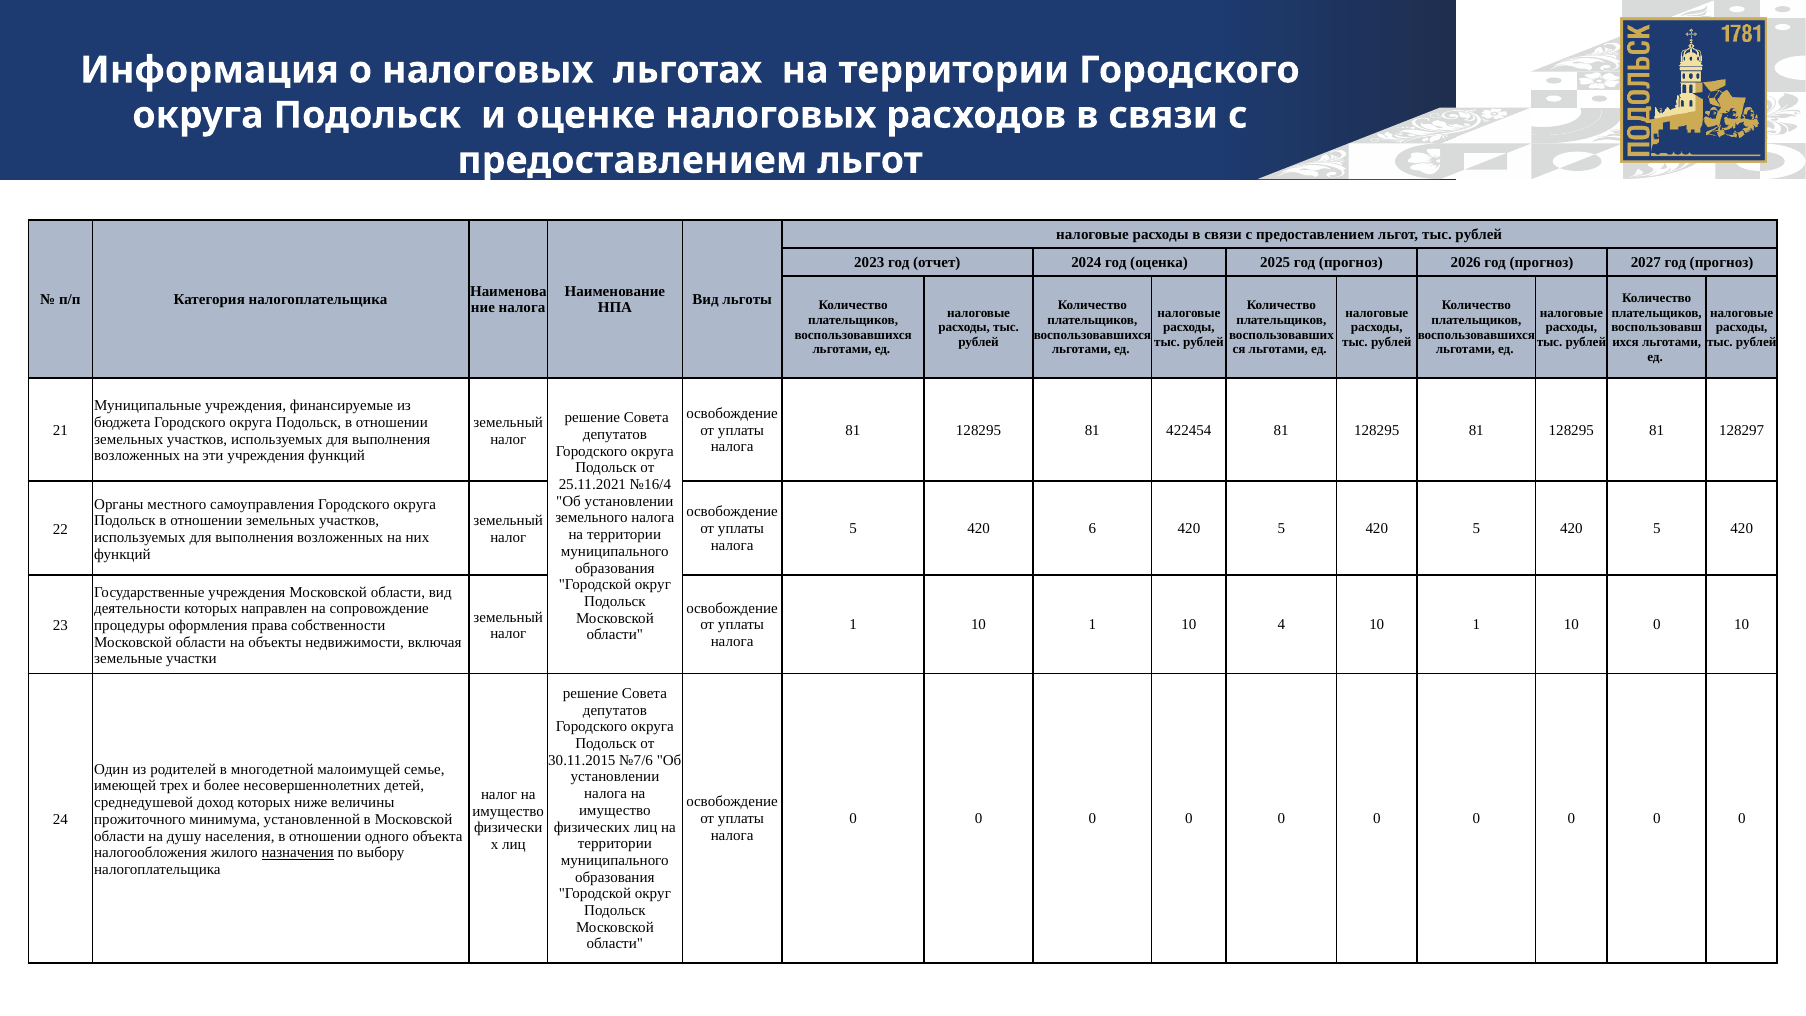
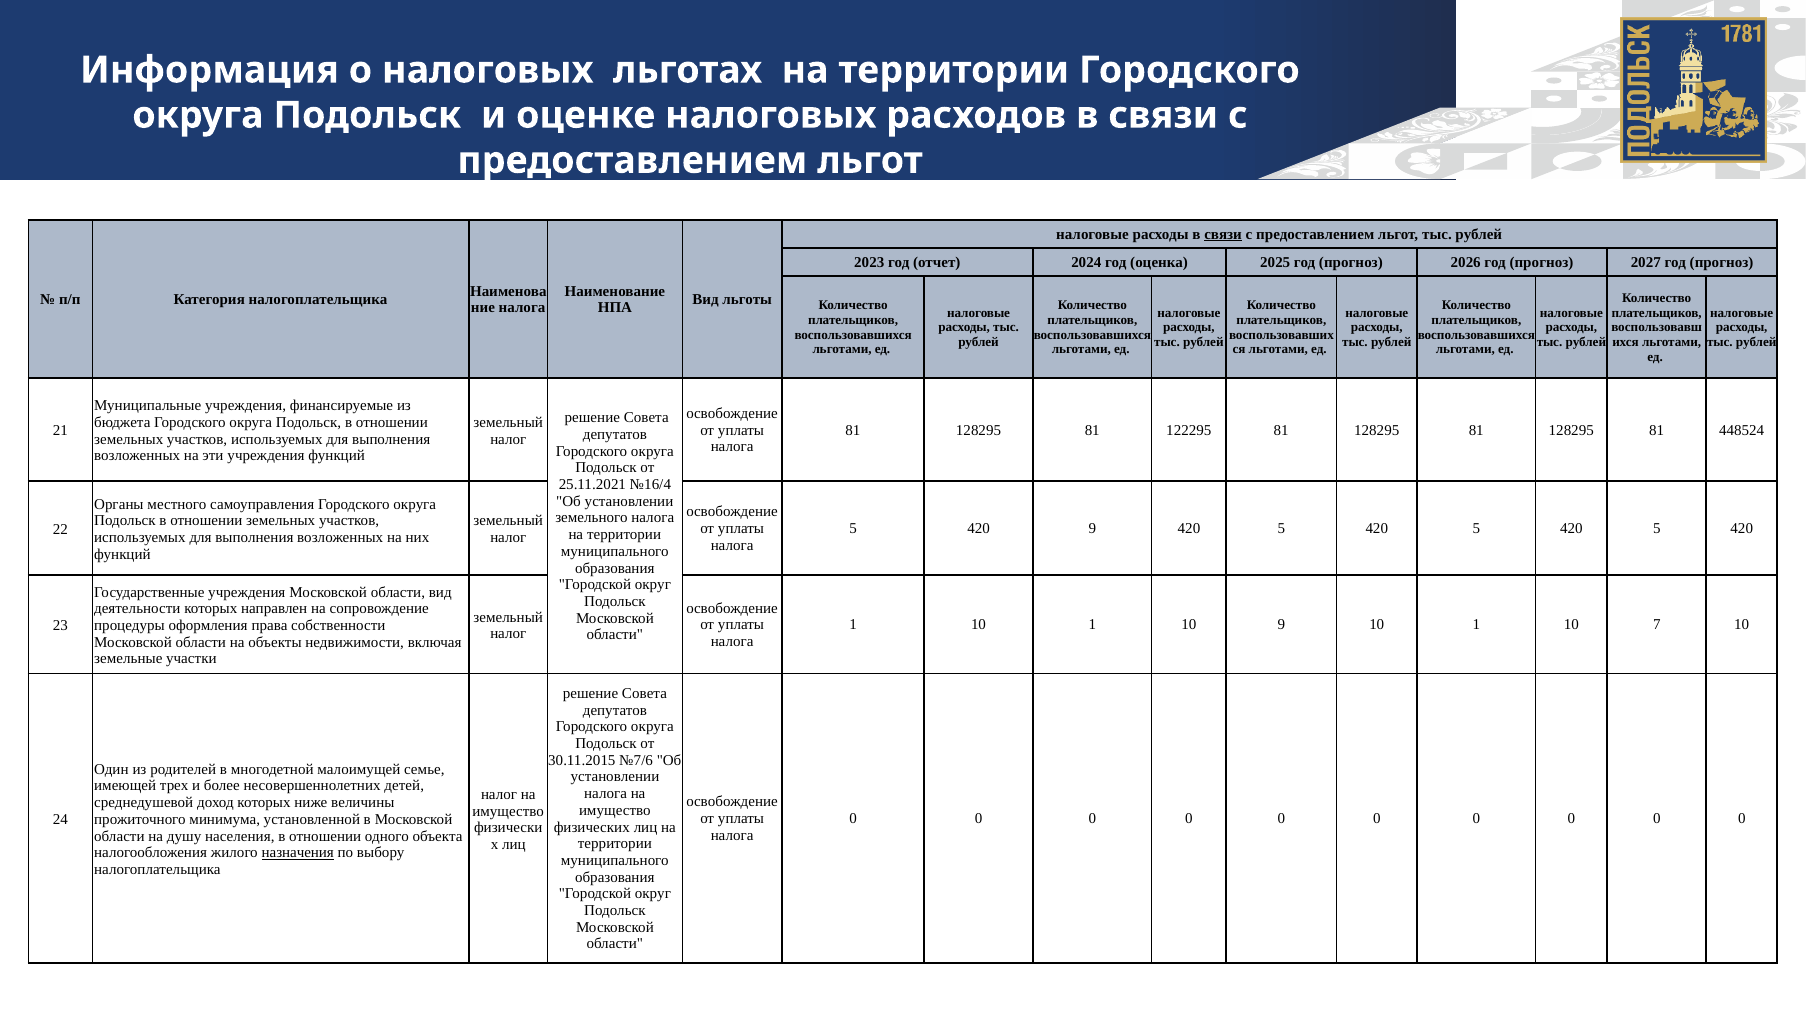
связи underline: none -> present (1223, 234)
422454: 422454 -> 122295 (1189, 430)
128297: 128297 -> 448524 (1742, 430)
420 6: 6 -> 9 (1092, 528)
10 4: 4 -> 9 (1281, 625)
10 0: 0 -> 7 (1657, 625)
